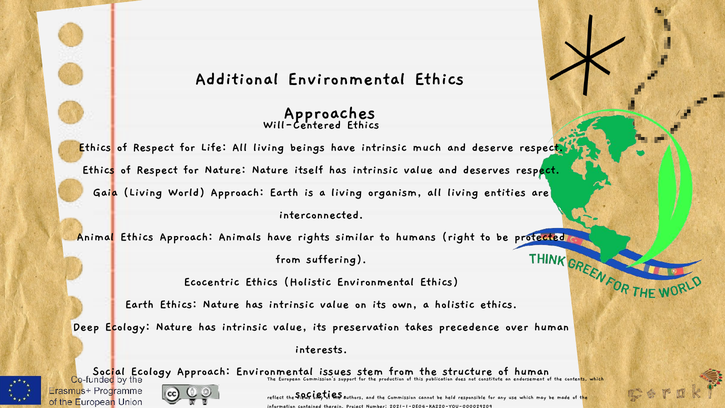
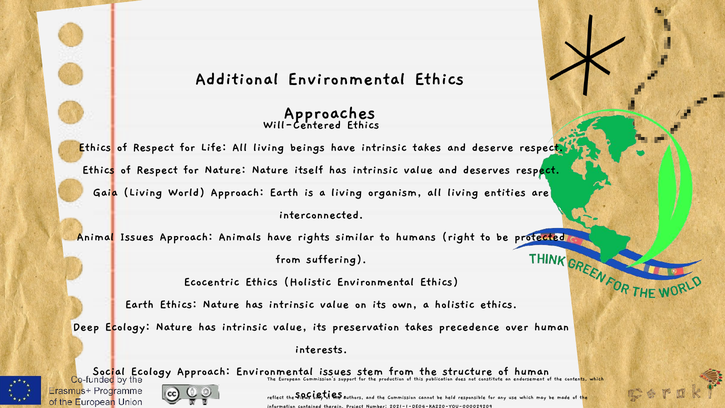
intrinsic much: much -> takes (427, 147)
Animal Ethics: Ethics -> Issues (137, 236)
